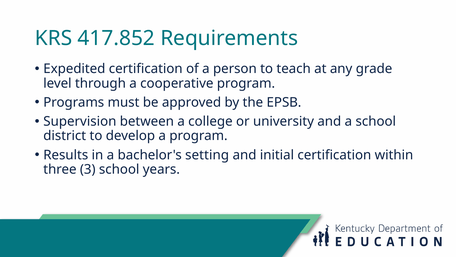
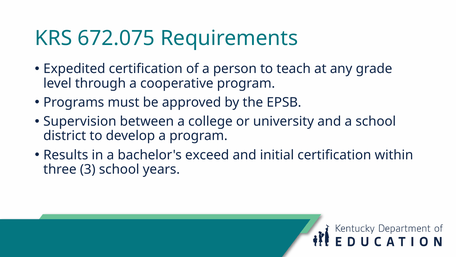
417.852: 417.852 -> 672.075 (116, 38)
setting: setting -> exceed (207, 155)
